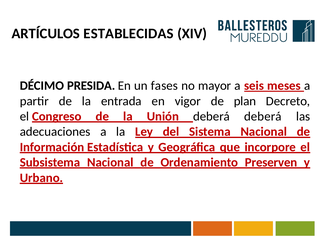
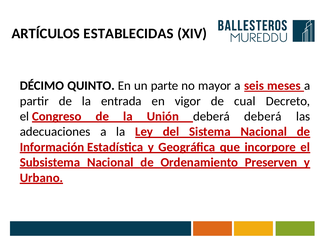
PRESIDA: PRESIDA -> QUINTO (91, 86)
fases: fases -> parte (165, 86)
plan: plan -> cual (245, 101)
